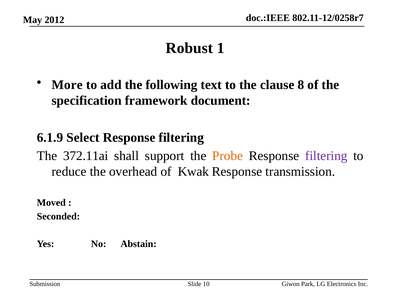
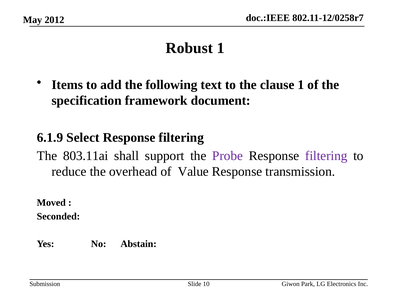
More: More -> Items (67, 85)
clause 8: 8 -> 1 (301, 85)
372.11ai: 372.11ai -> 803.11ai (86, 156)
Probe colour: orange -> purple (228, 156)
Kwak: Kwak -> Value (193, 171)
